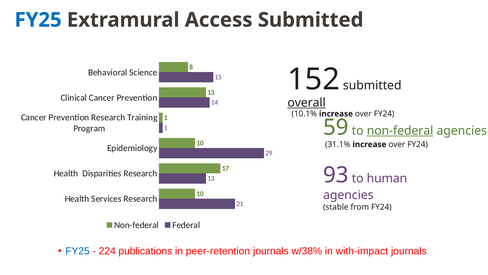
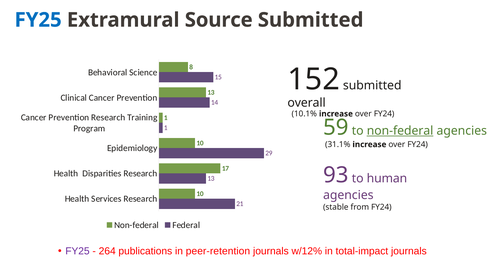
Access: Access -> Source (219, 20)
overall underline: present -> none (307, 103)
FY25 colour: blue -> purple (77, 251)
224: 224 -> 264 (107, 251)
w/38%: w/38% -> w/12% (307, 251)
with-impact: with-impact -> total-impact (362, 251)
